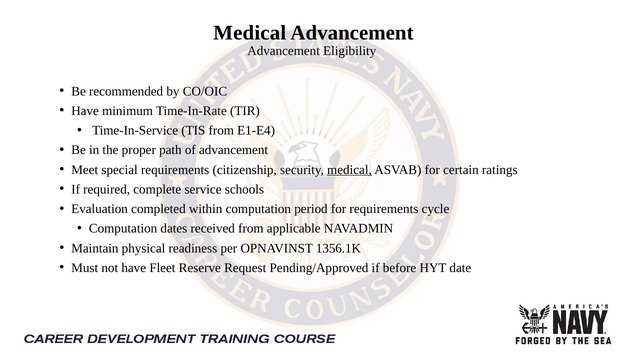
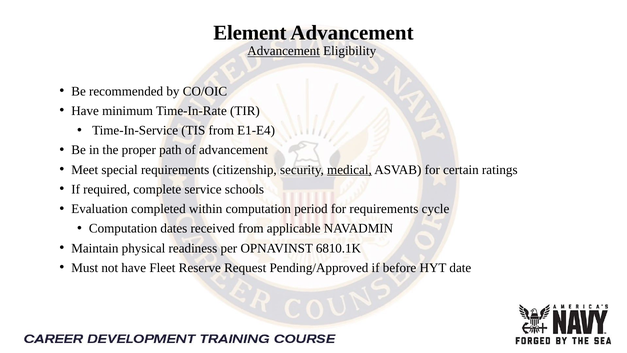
Medical: Medical -> Element (250, 33)
Advancement underline: none -> present (284, 51)
1356.1K: 1356.1K -> 6810.1K (338, 248)
